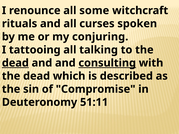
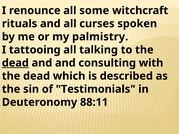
conjuring: conjuring -> palmistry (100, 37)
consulting underline: present -> none (107, 63)
Compromise: Compromise -> Testimonials (96, 89)
51:11: 51:11 -> 88:11 (94, 102)
